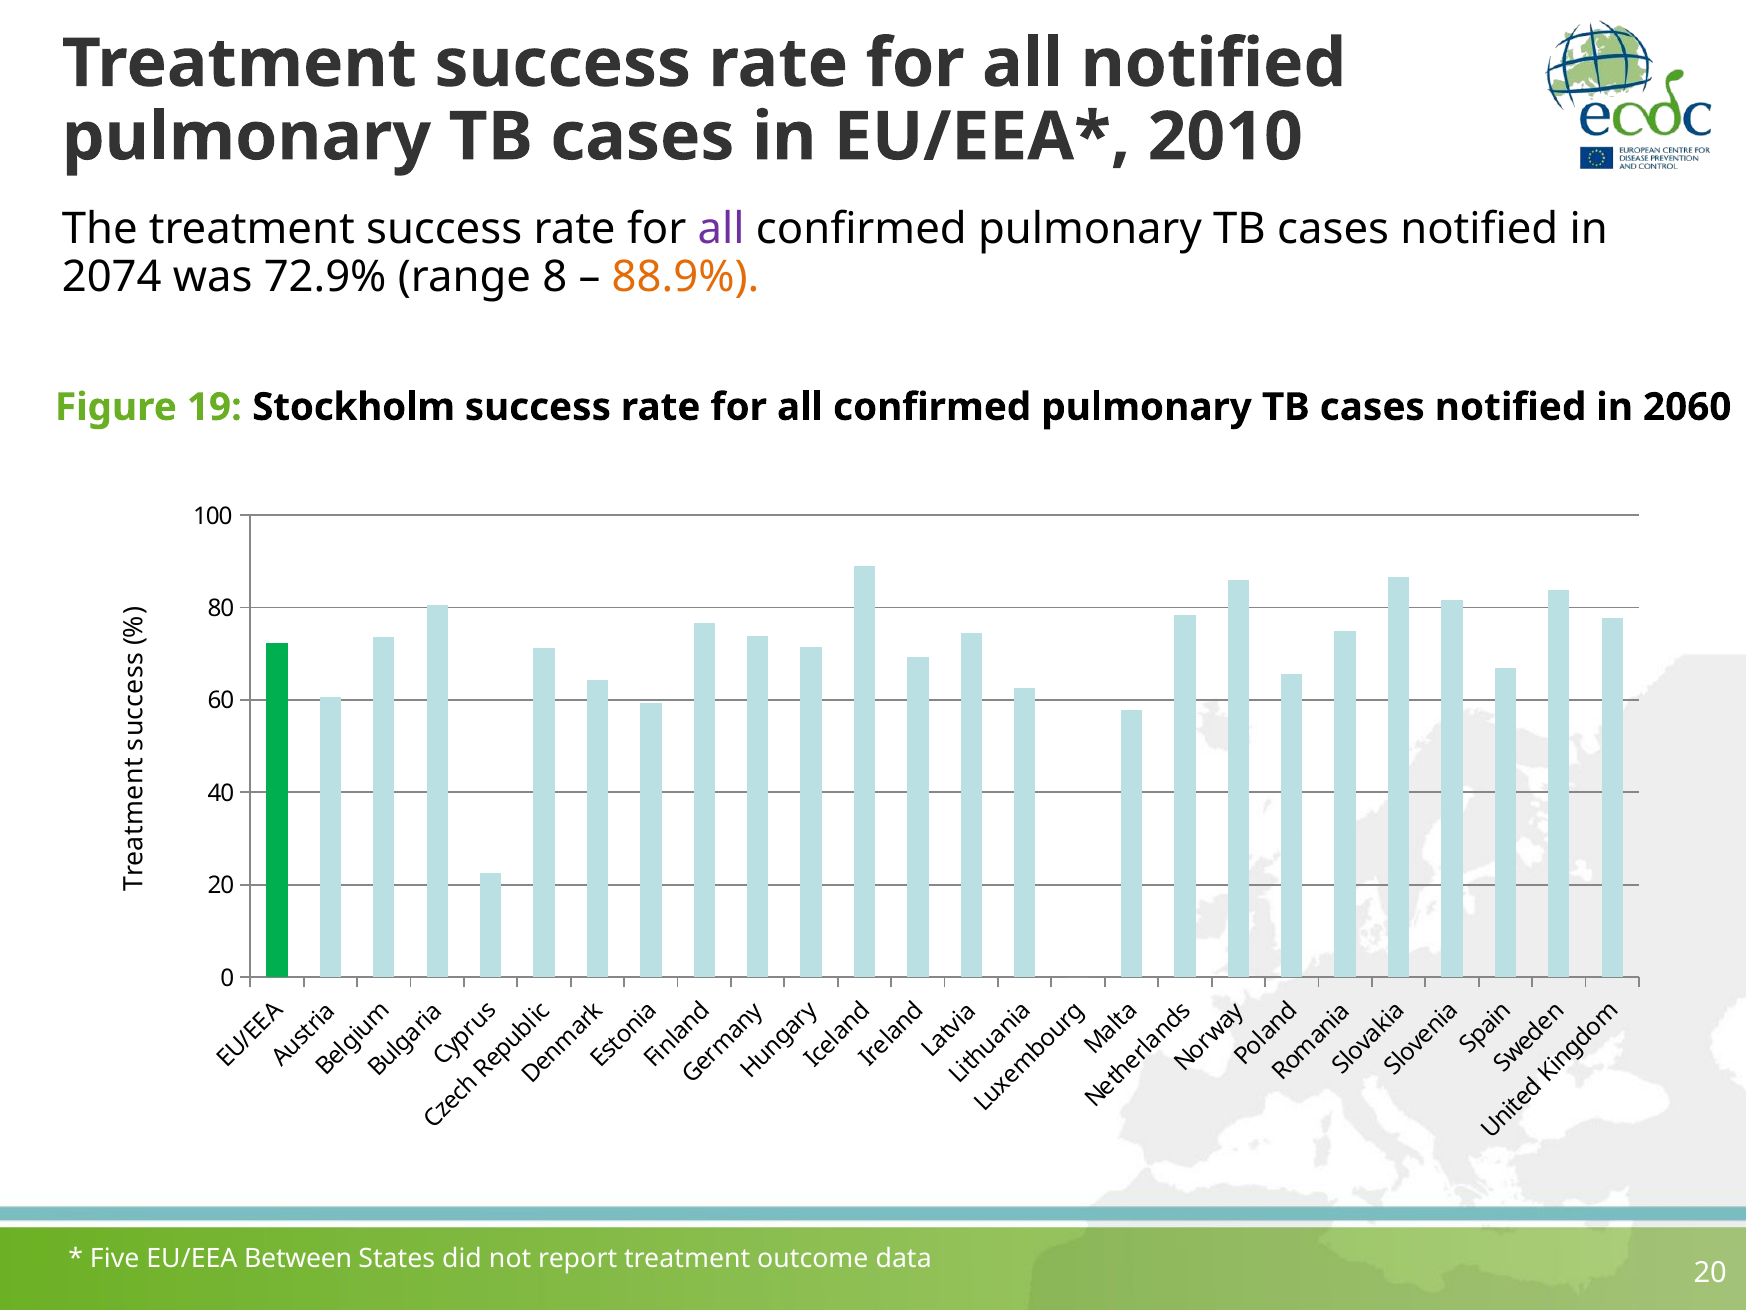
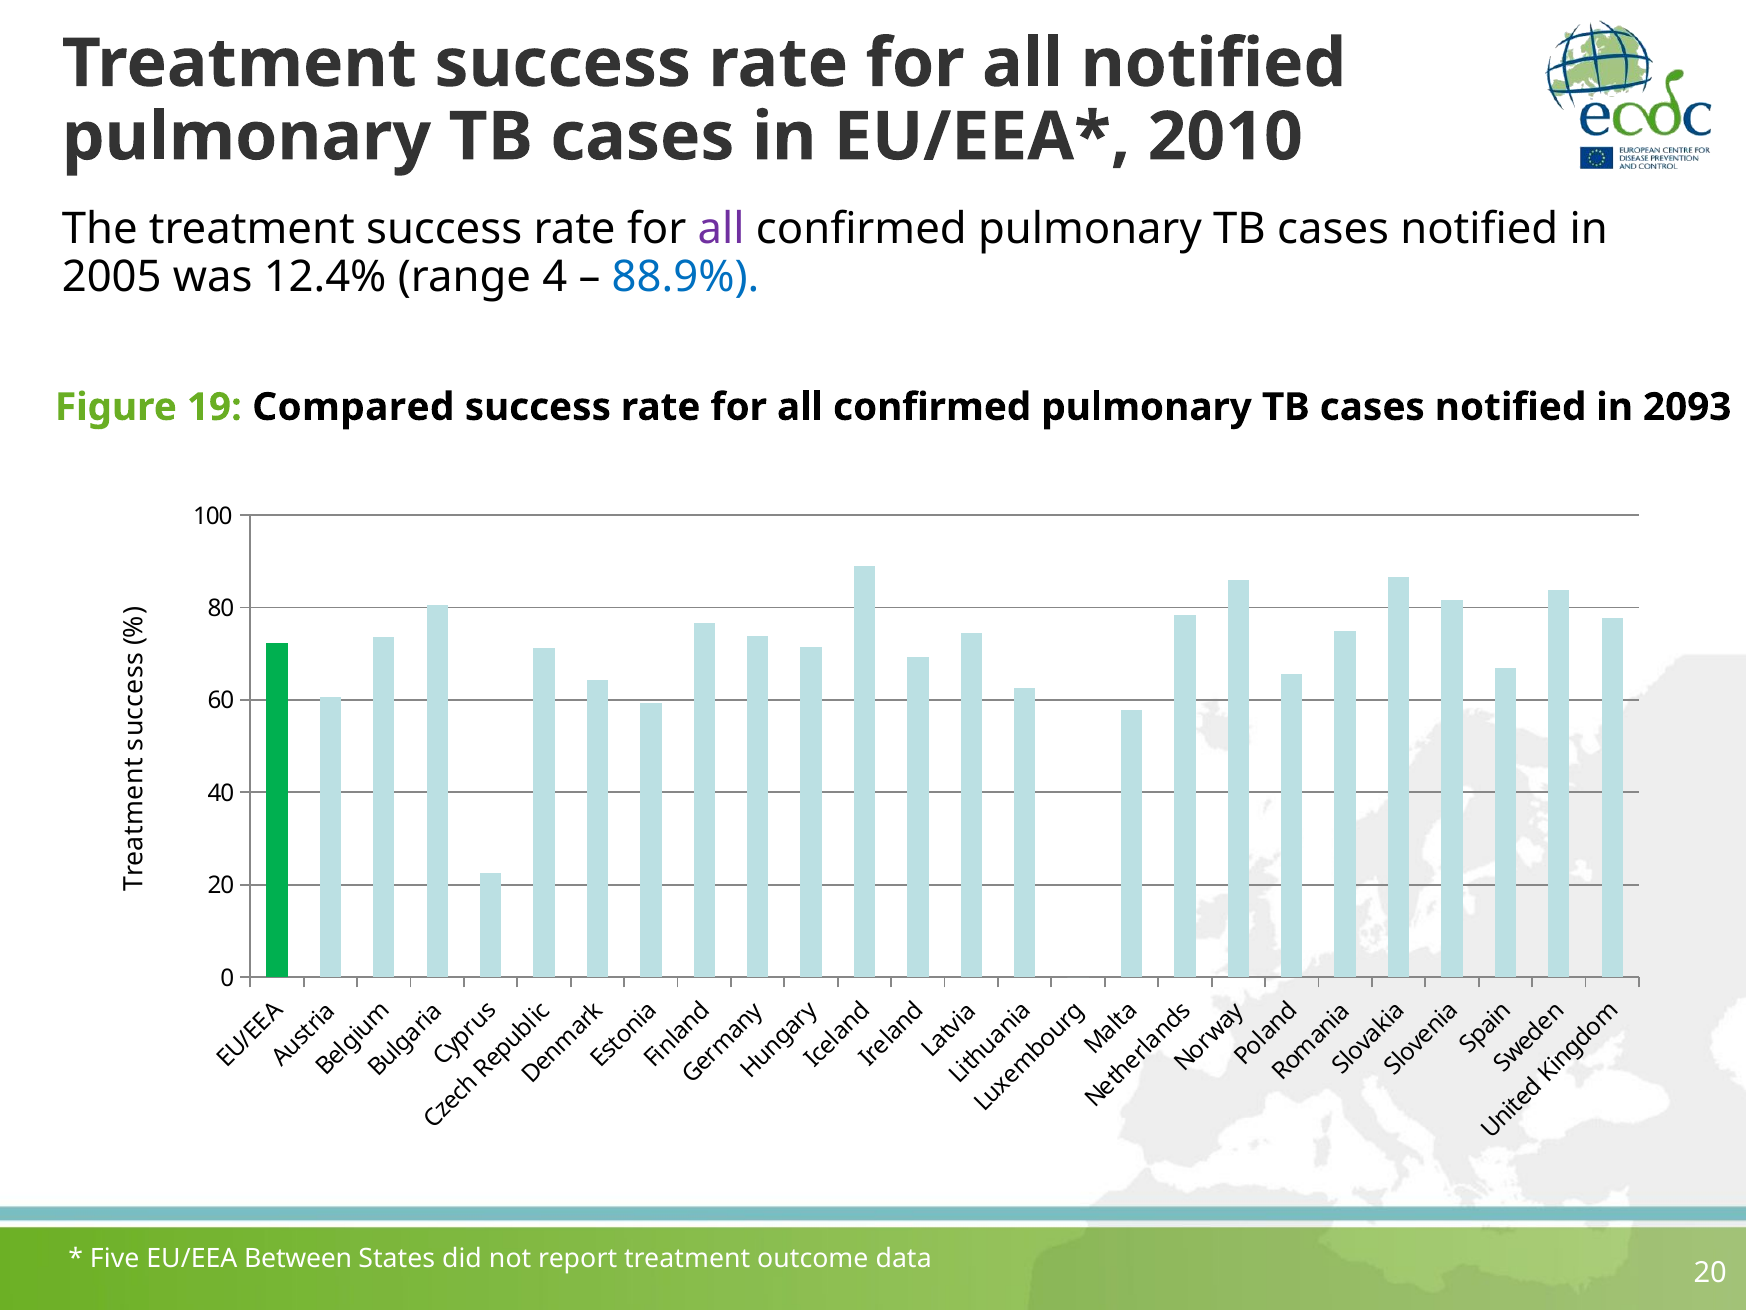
2074: 2074 -> 2005 (112, 277)
72.9%: 72.9% -> 12.4% (325, 277)
8: 8 -> 4 (555, 277)
88.9% colour: orange -> blue (686, 277)
Stockholm: Stockholm -> Compared (353, 407)
2060: 2060 -> 2093 (1687, 407)
